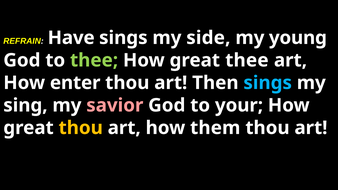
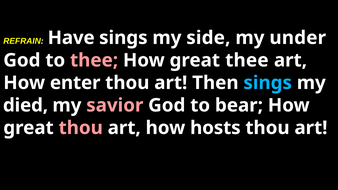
young: young -> under (298, 38)
thee colour: light green -> pink (94, 60)
sing: sing -> died (26, 105)
your: your -> bear (239, 105)
thou colour: yellow -> pink (81, 128)
them: them -> hosts (215, 128)
